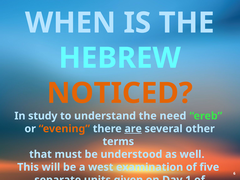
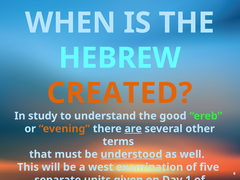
NOTICED: NOTICED -> CREATED (120, 93)
need: need -> good (173, 116)
understood underline: none -> present (131, 154)
